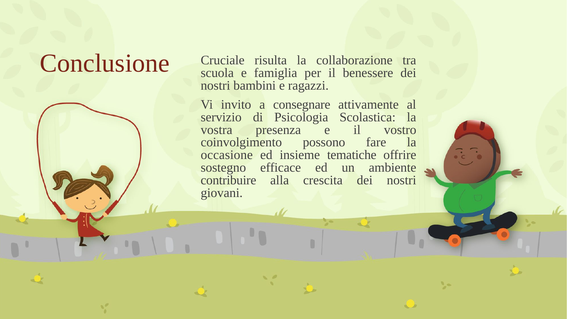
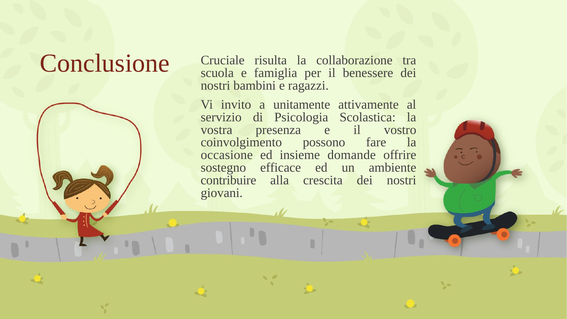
consegnare: consegnare -> unitamente (302, 104)
tematiche: tematiche -> domande (352, 155)
